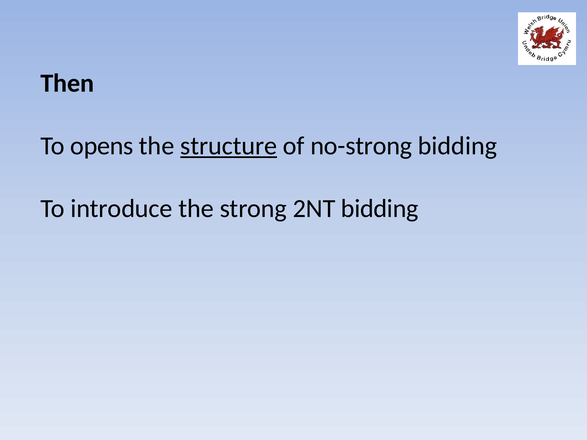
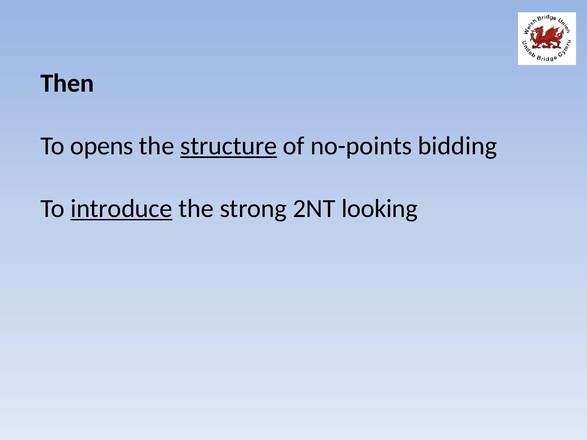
no-strong: no-strong -> no-points (361, 146)
introduce underline: none -> present (121, 209)
2NT bidding: bidding -> looking (380, 209)
